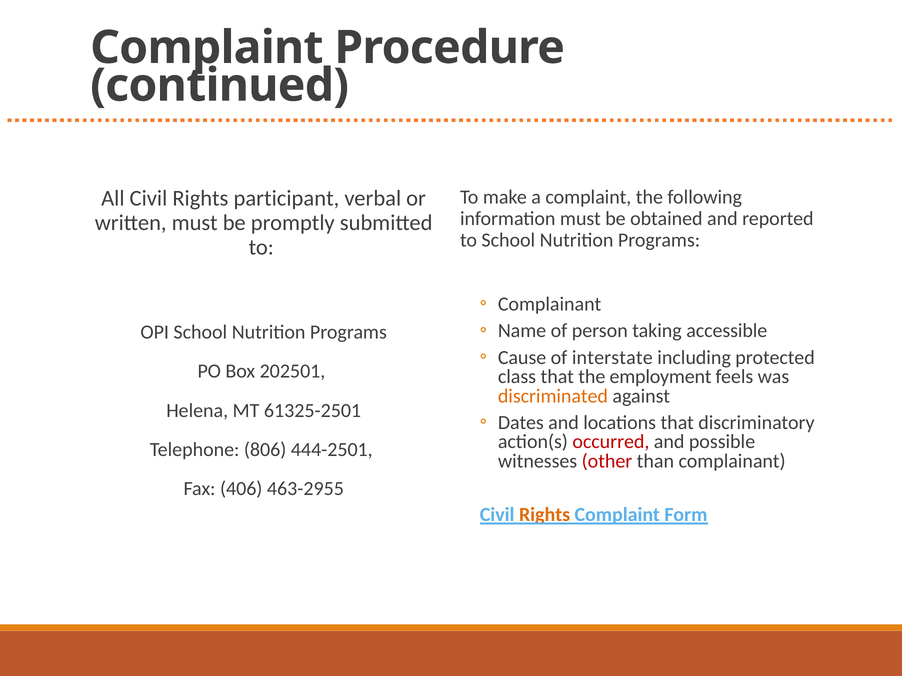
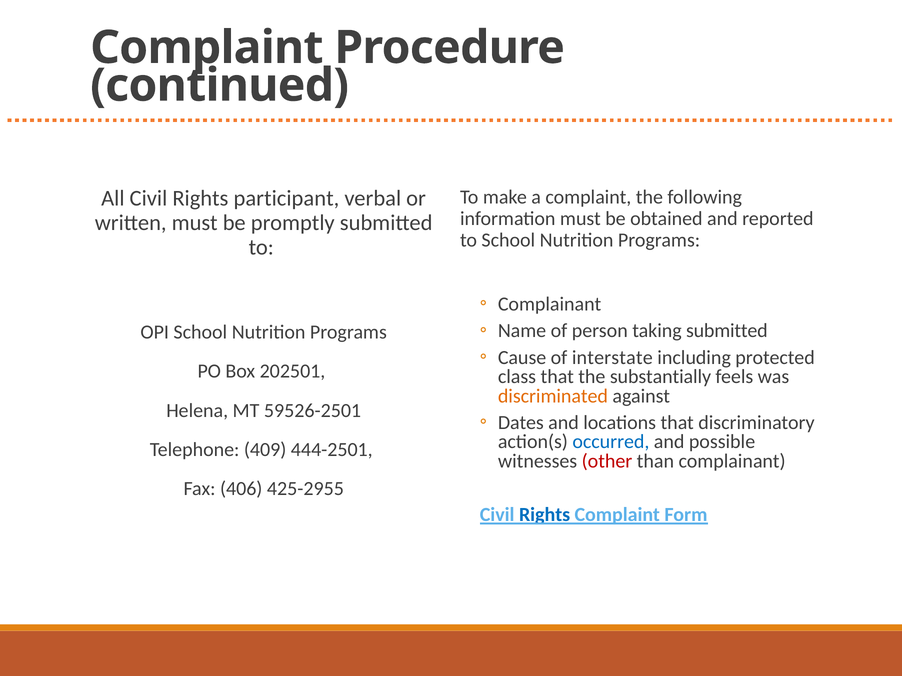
taking accessible: accessible -> submitted (727, 331)
employment: employment -> substantially (660, 377)
61325-2501: 61325-2501 -> 59526-2501 (313, 411)
occurred colour: red -> blue (611, 442)
806: 806 -> 409 (265, 450)
463-2955: 463-2955 -> 425-2955 (305, 489)
Rights colour: orange -> blue (545, 515)
